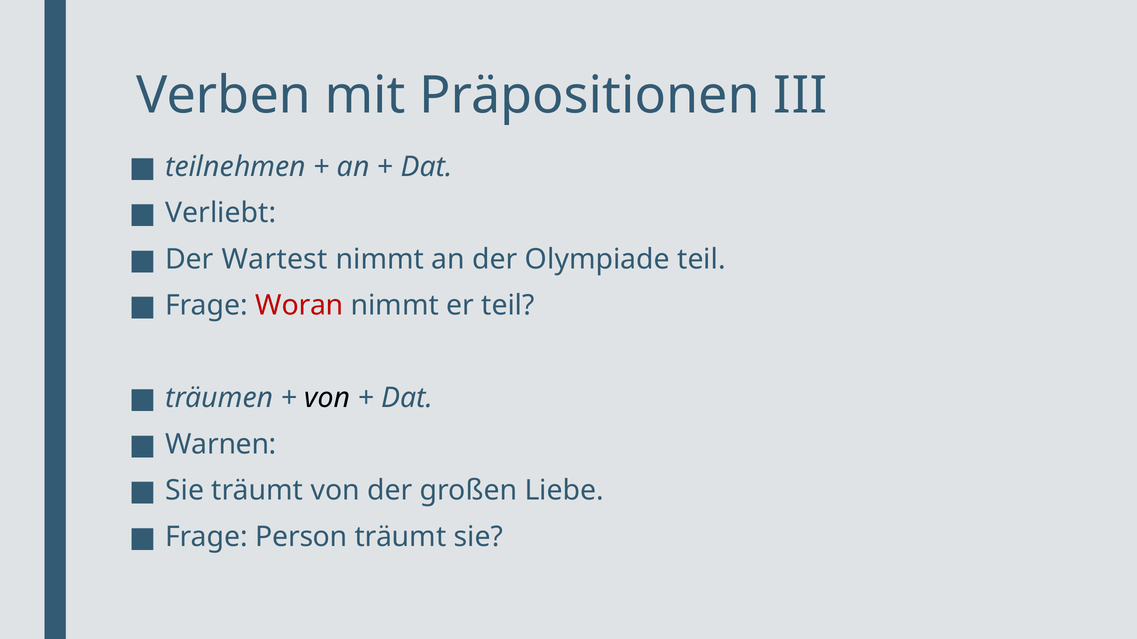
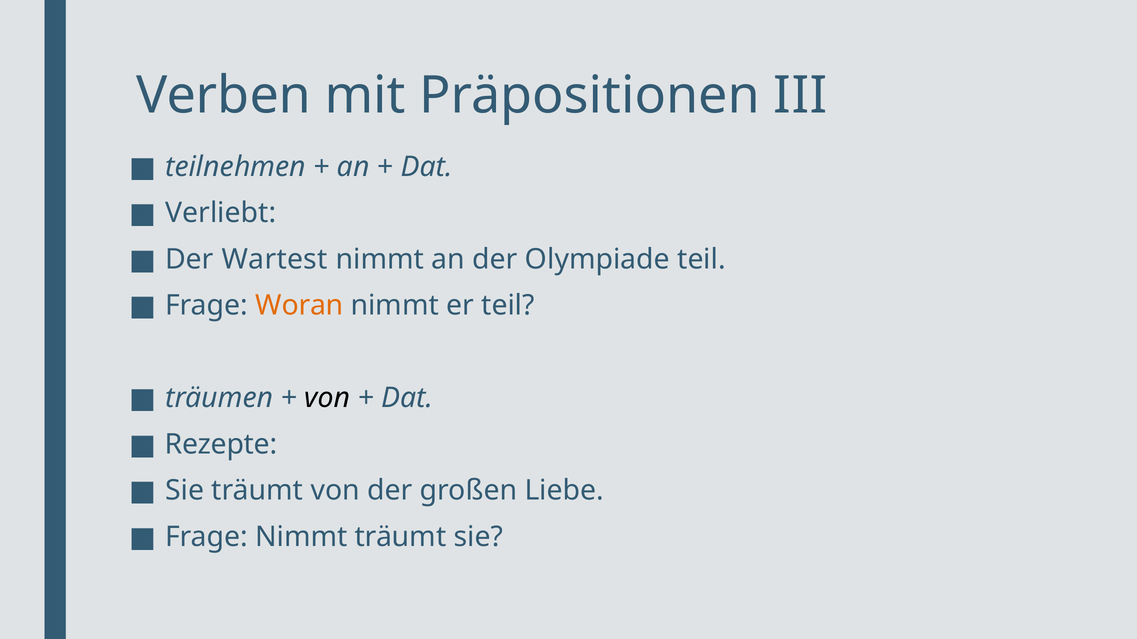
Woran colour: red -> orange (299, 306)
Warnen: Warnen -> Rezepte (221, 445)
Frage Person: Person -> Nimmt (301, 537)
